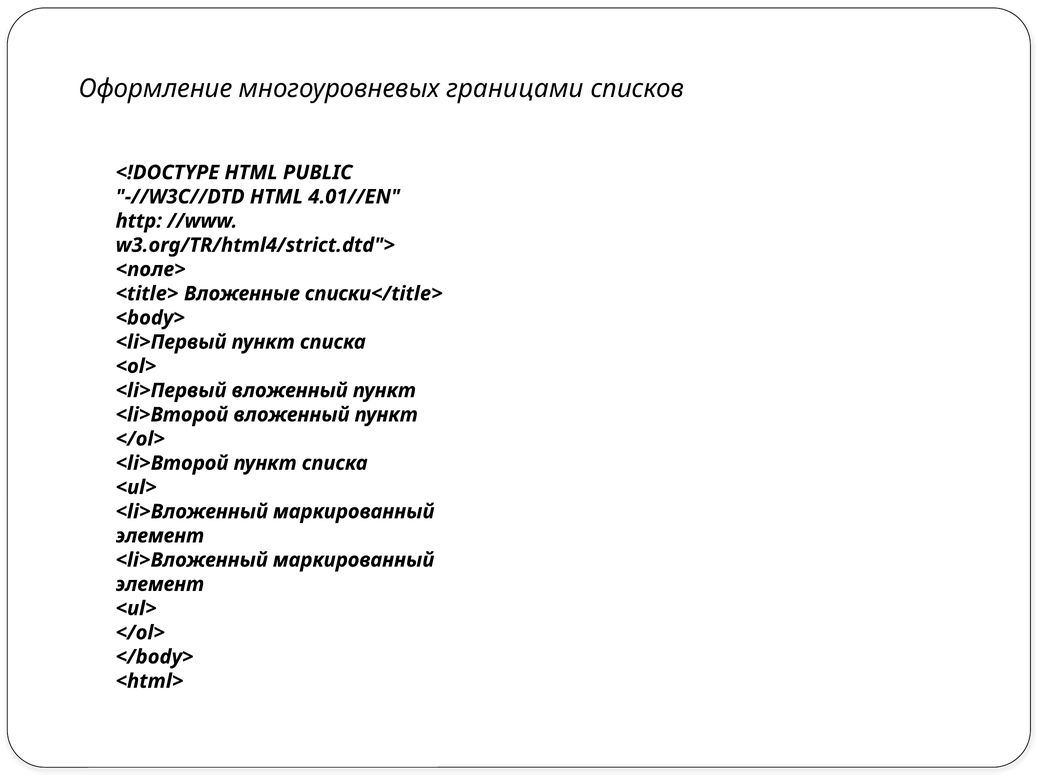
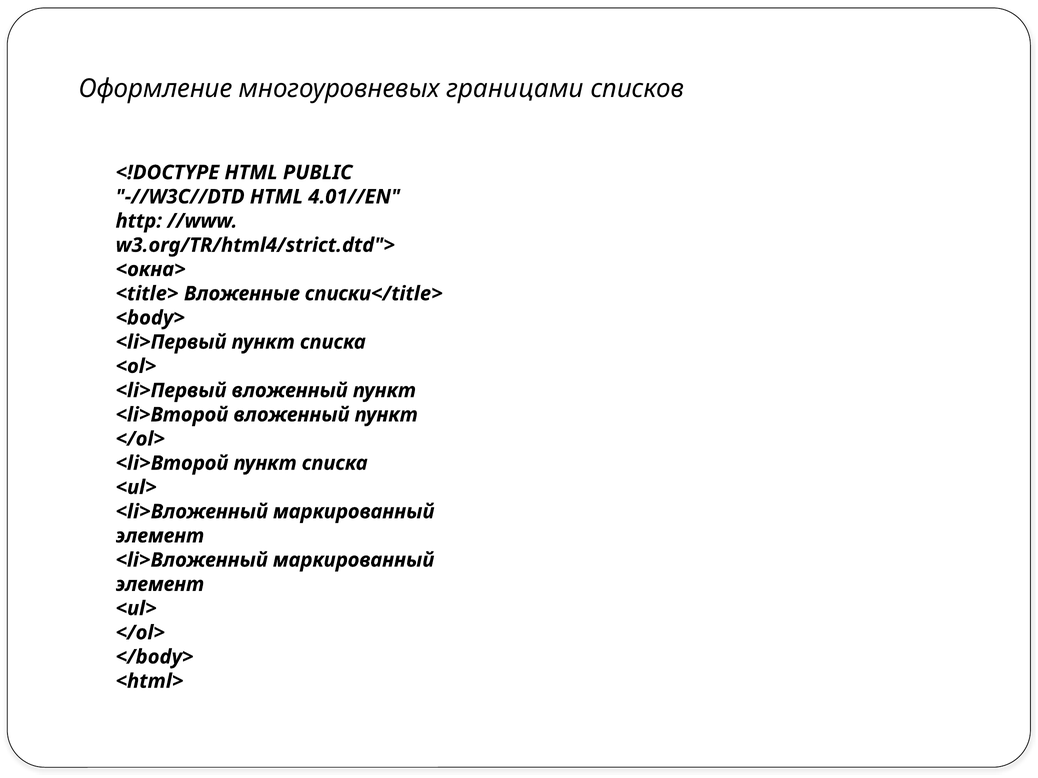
<поле>: <поле> -> <окна> (151, 270)
